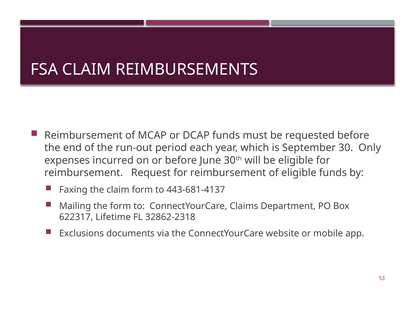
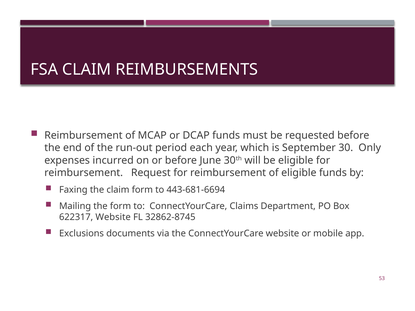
443-681-4137: 443-681-4137 -> 443-681-6694 (196, 190)
622317 Lifetime: Lifetime -> Website (113, 217)
32862-2318: 32862-2318 -> 32862-8745 (170, 217)
